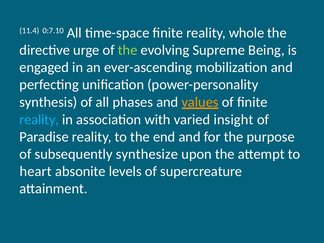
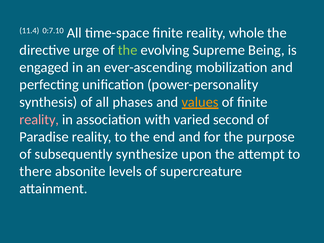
reality colour: light blue -> pink (39, 120)
insight: insight -> second (234, 120)
heart: heart -> there (36, 171)
